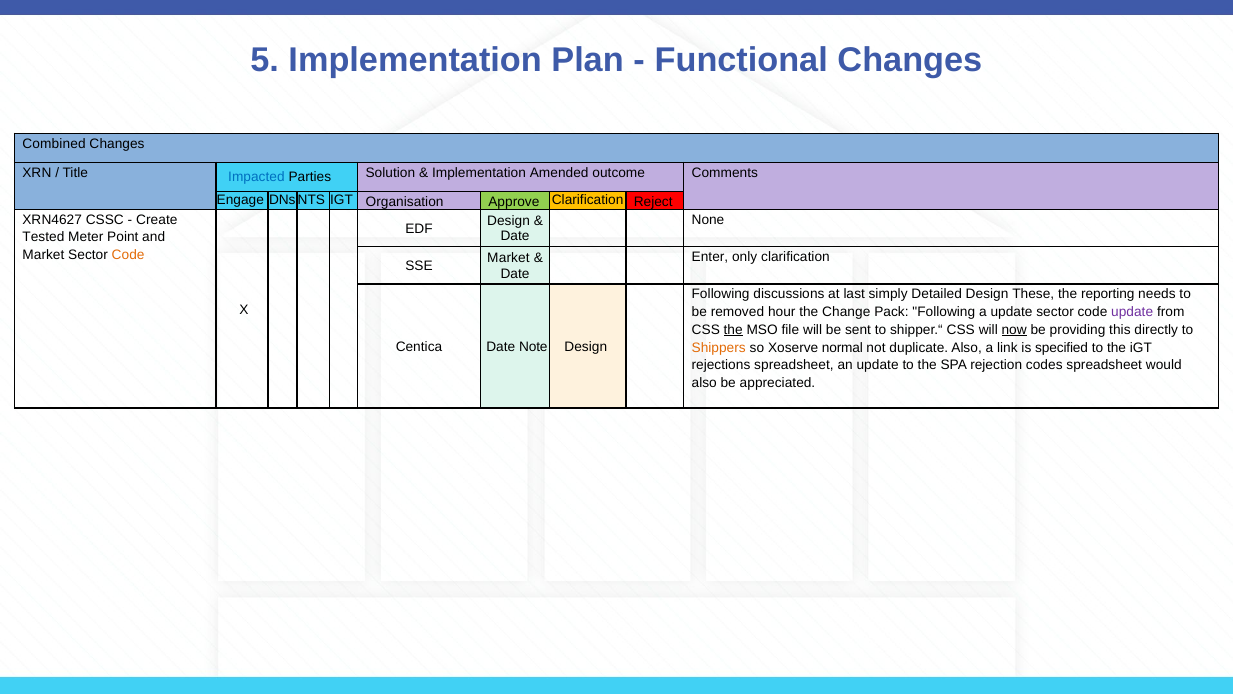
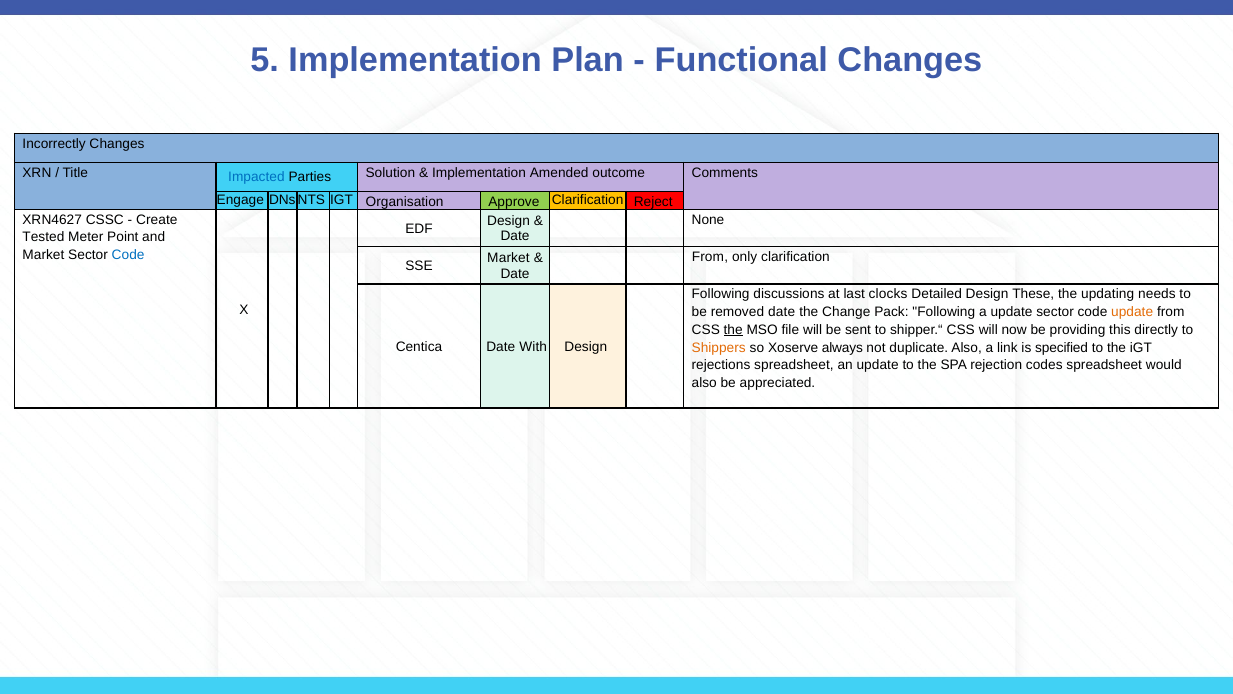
Combined: Combined -> Incorrectly (54, 143)
Code colour: orange -> blue (128, 255)
Enter: Enter -> From (710, 257)
simply: simply -> clocks (888, 294)
reporting: reporting -> updating (1108, 294)
removed hour: hour -> date (782, 312)
update colour: purple -> orange (1132, 312)
now underline: present -> none (1014, 330)
Note: Note -> With (533, 347)
normal: normal -> always (842, 347)
